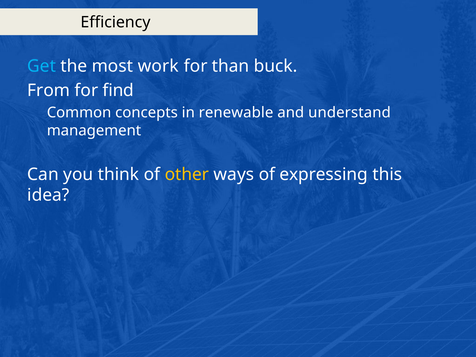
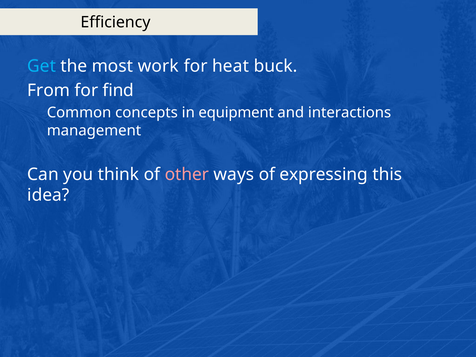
than: than -> heat (231, 66)
renewable: renewable -> equipment (236, 113)
understand: understand -> interactions (350, 113)
other colour: yellow -> pink (187, 174)
